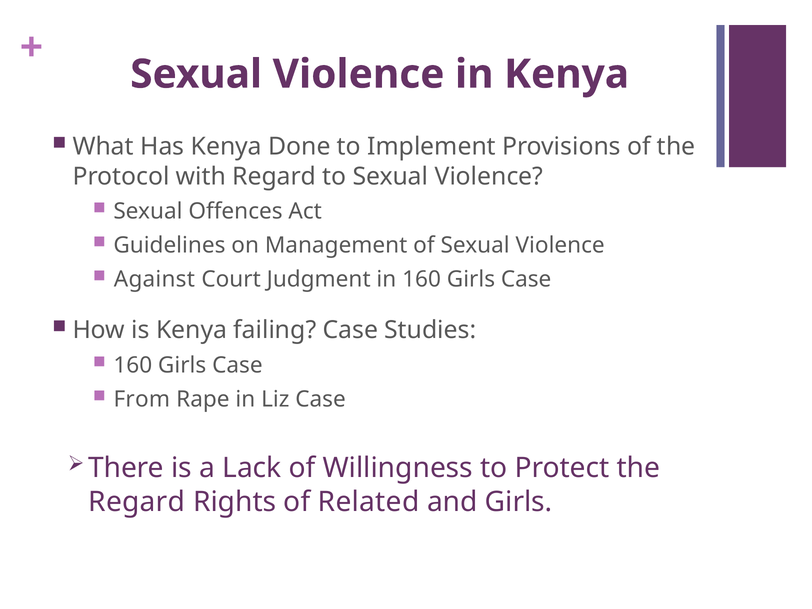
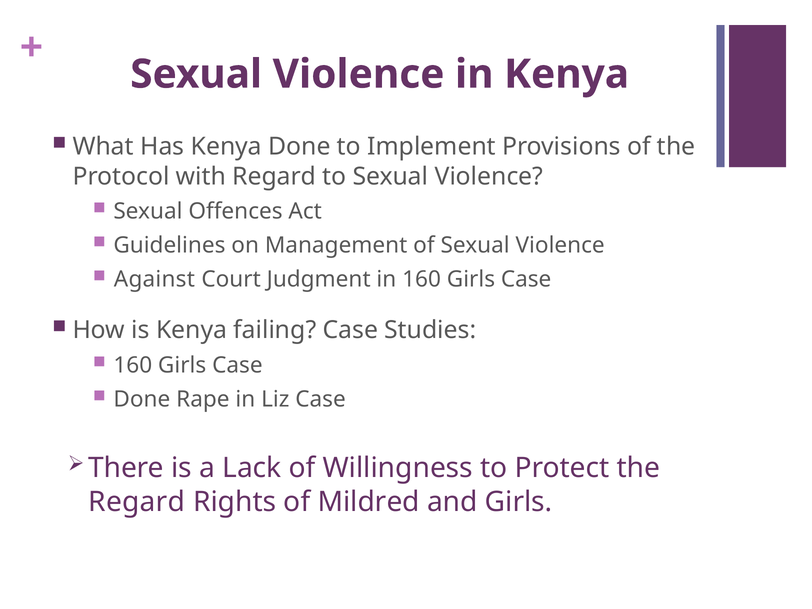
From: From -> Done (142, 399)
Related: Related -> Mildred (369, 502)
